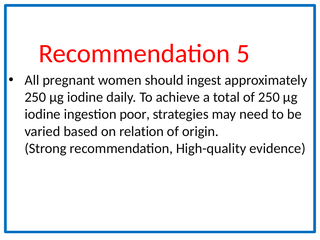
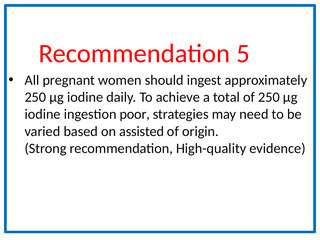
relation: relation -> assisted (142, 131)
